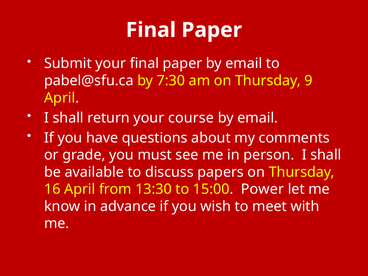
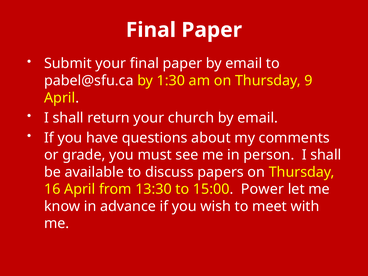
7:30: 7:30 -> 1:30 (171, 81)
course: course -> church (191, 118)
